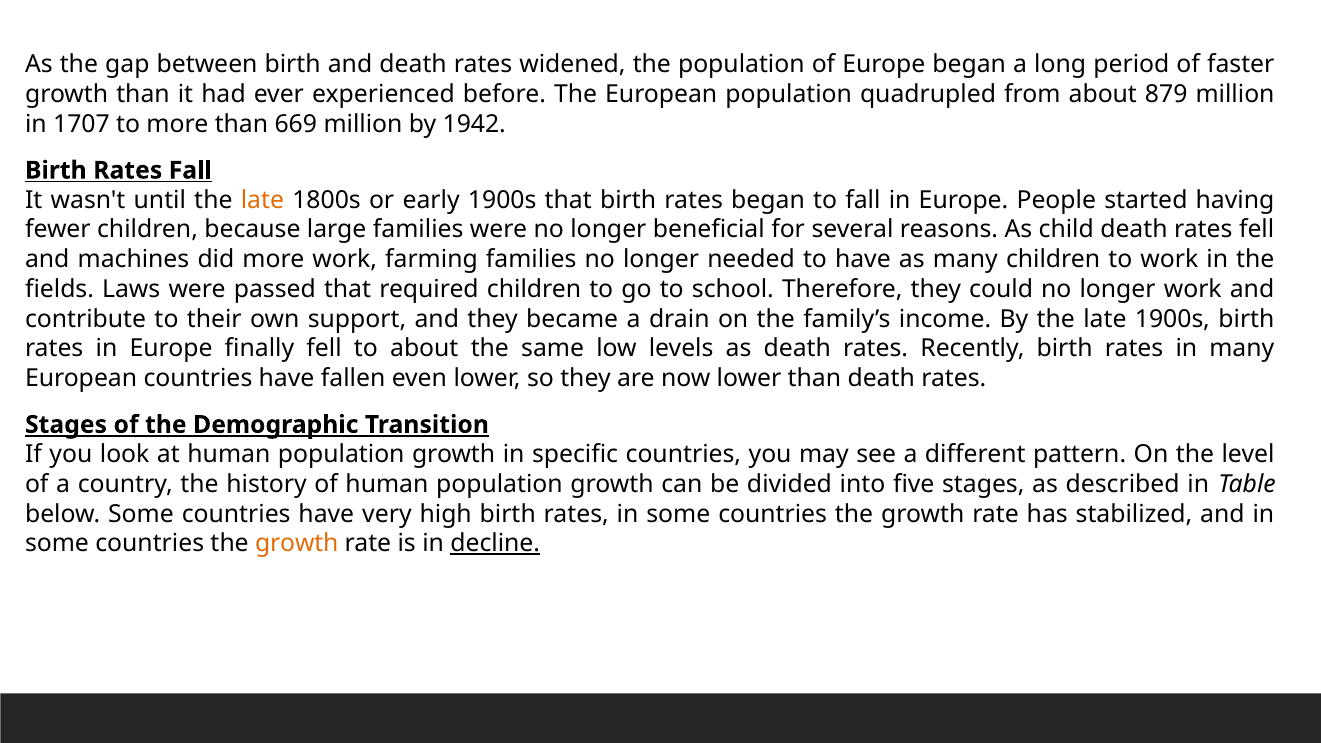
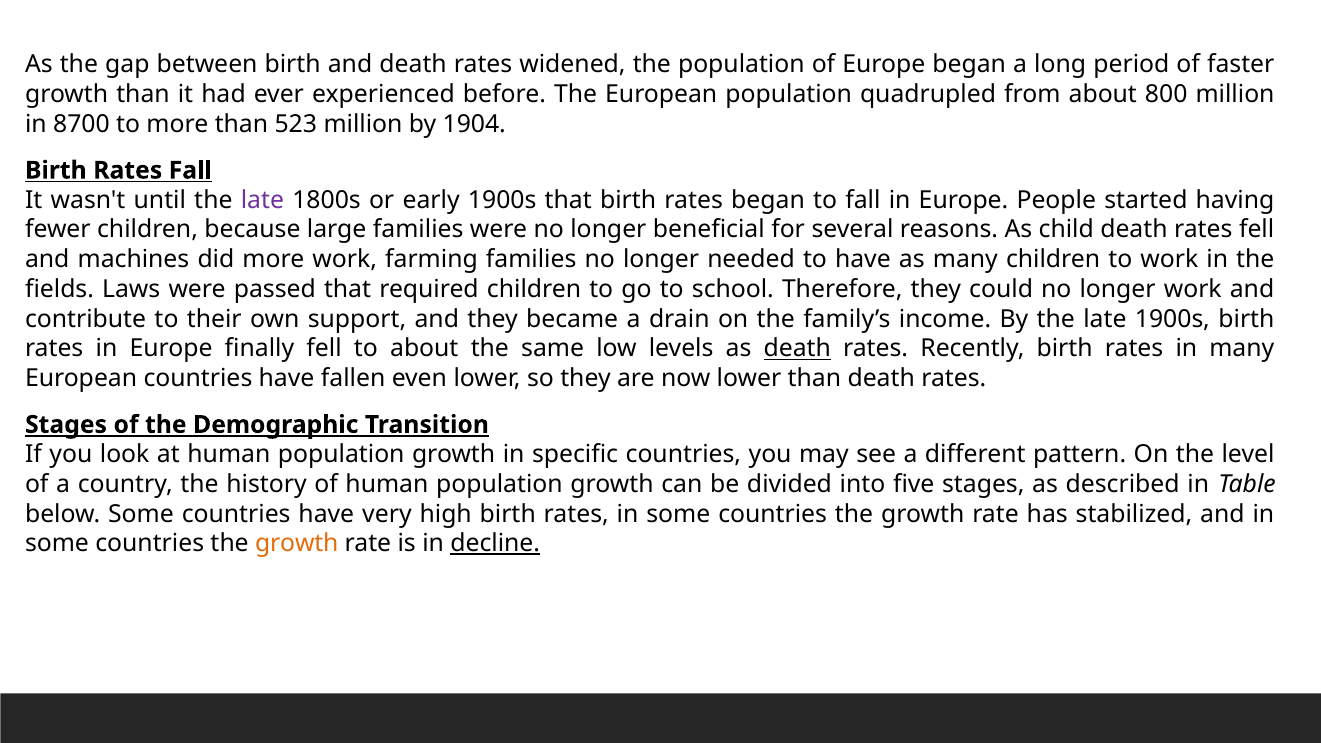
879: 879 -> 800 (1166, 94)
1707: 1707 -> 8700 (81, 124)
669: 669 -> 523 (296, 124)
1942: 1942 -> 1904 (474, 124)
late colour: orange -> purple (262, 200)
death underline: none -> present (797, 349)
